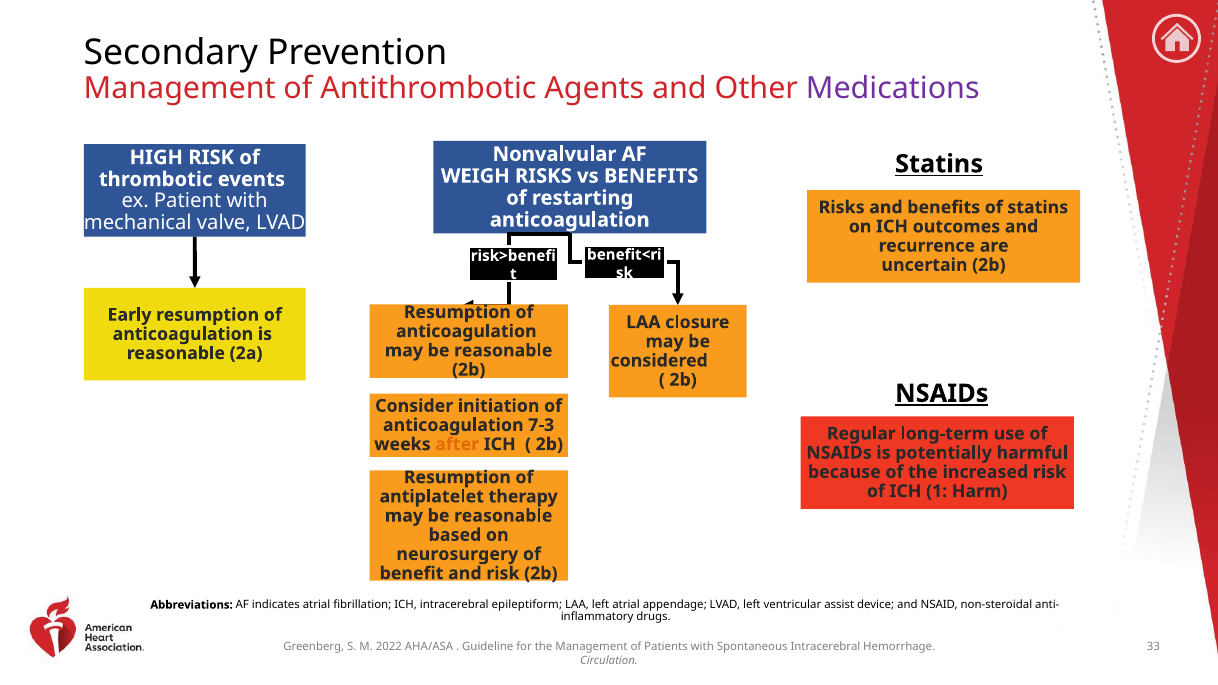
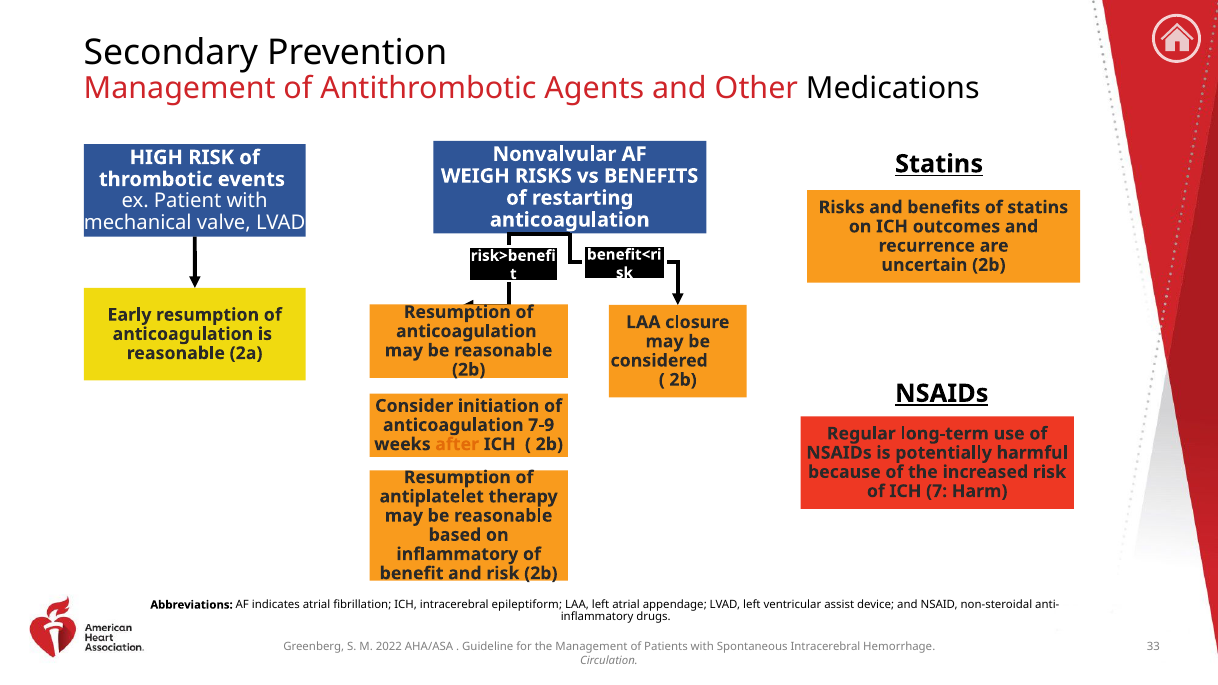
Medications colour: purple -> black (893, 88)
7-3: 7-3 -> 7-9 (541, 425)
1: 1 -> 7 (937, 491)
neurosurgery: neurosurgery -> inflammatory (457, 554)
